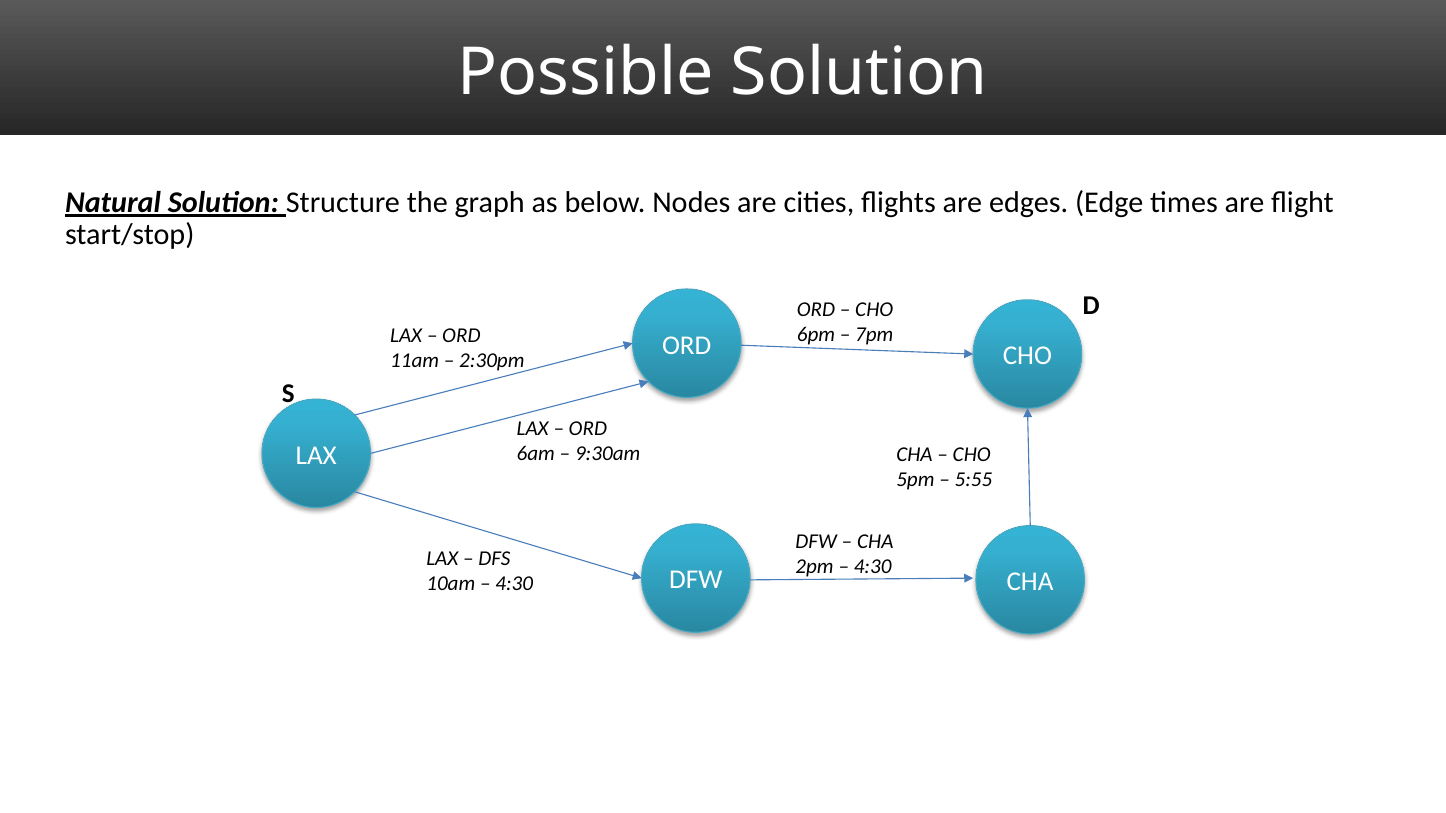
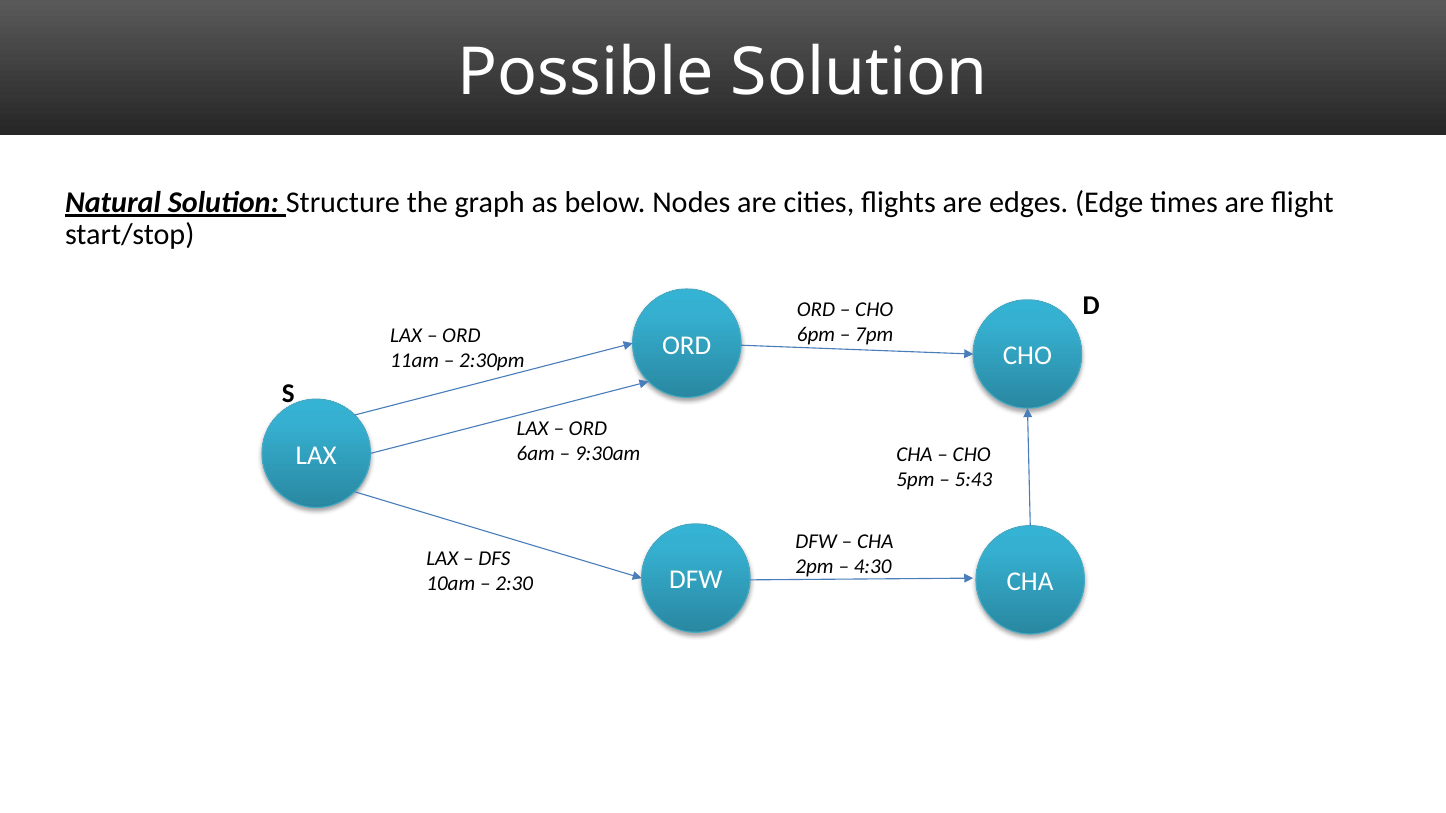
5:55: 5:55 -> 5:43 (973, 480)
4:30: 4:30 -> 2:30 (514, 584)
